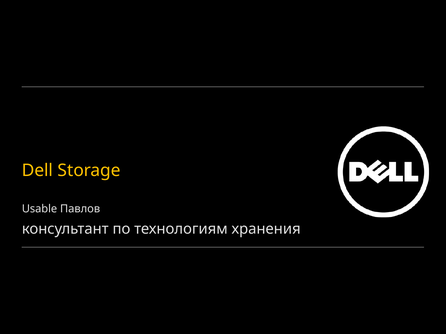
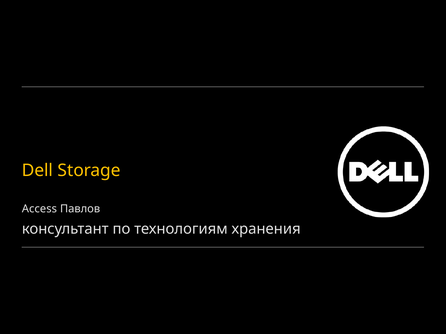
Usable: Usable -> Access (39, 209)
